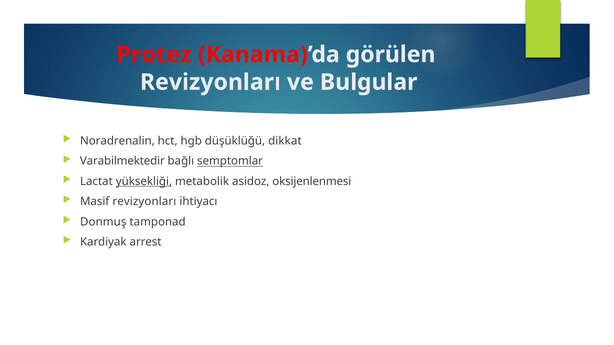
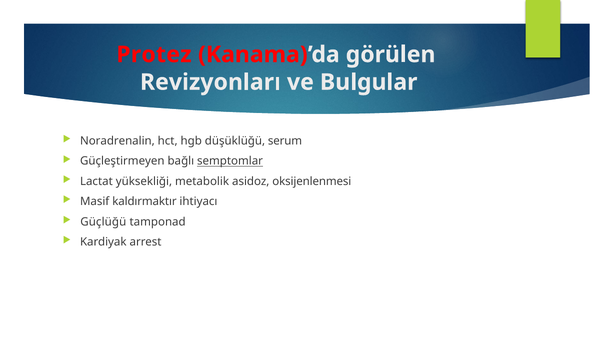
dikkat: dikkat -> serum (285, 141)
Varabilmektedir: Varabilmektedir -> Güçleştirmeyen (122, 161)
yüksekliği underline: present -> none (144, 182)
Masif revizyonları: revizyonları -> kaldırmaktır (144, 202)
Donmuş: Donmuş -> Güçlüğü (103, 222)
